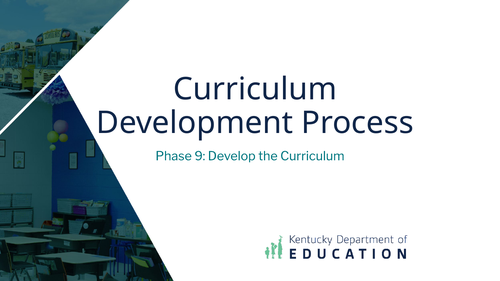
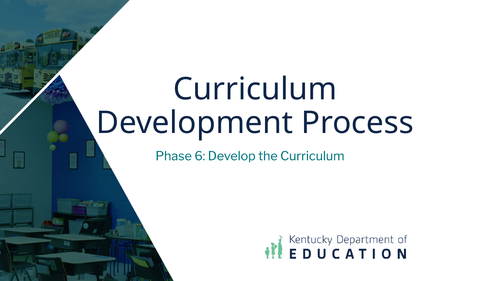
9: 9 -> 6 (200, 156)
